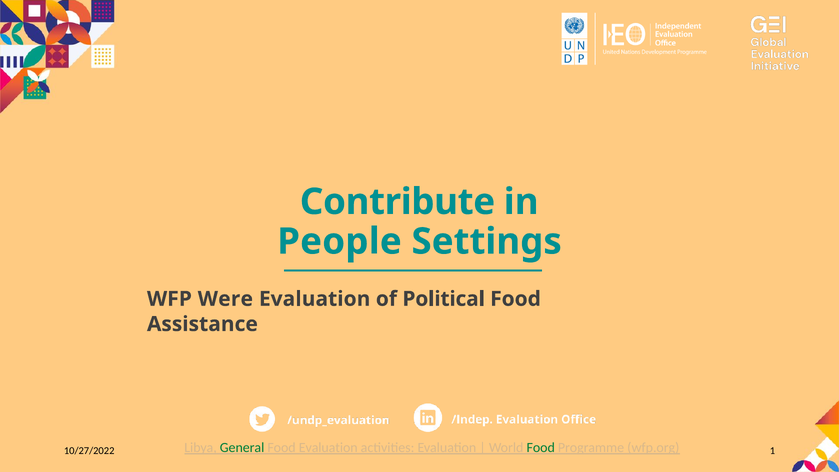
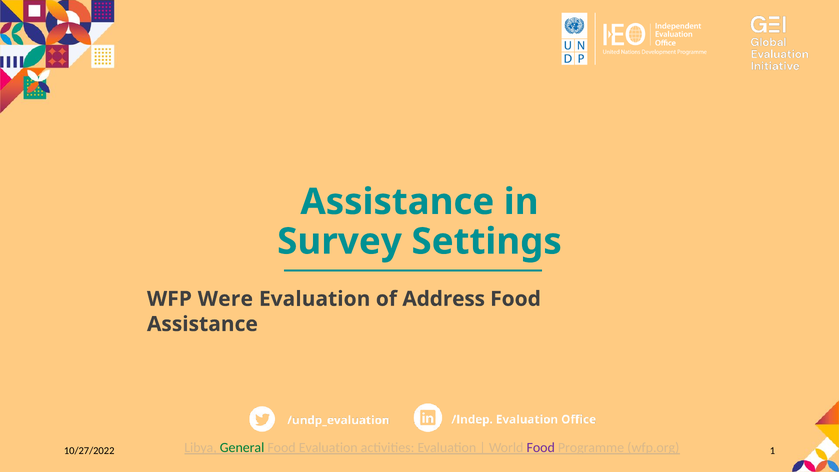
Contribute: Contribute -> Assistance (397, 202)
People: People -> Survey (339, 241)
Political: Political -> Address (444, 299)
Food colour: green -> purple (541, 448)
